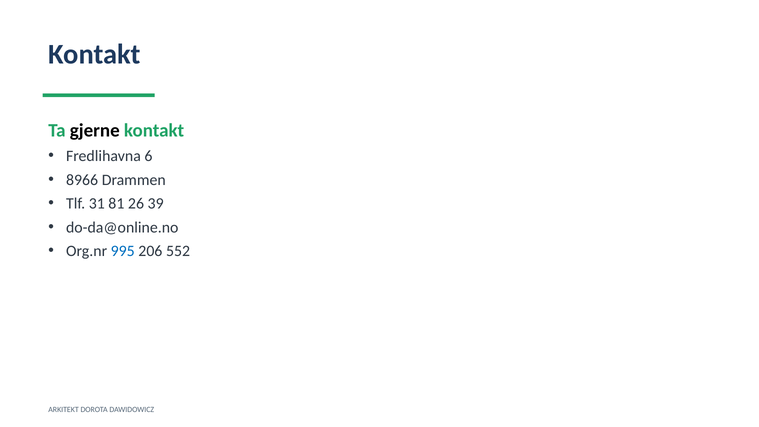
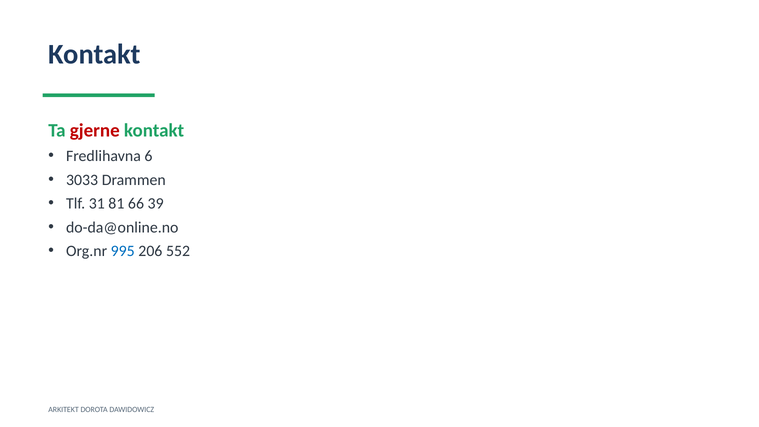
gjerne colour: black -> red (95, 131)
8966: 8966 -> 3033 (82, 180)
26: 26 -> 66 (136, 204)
